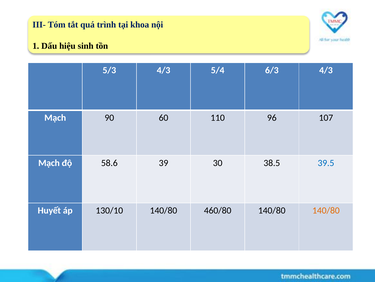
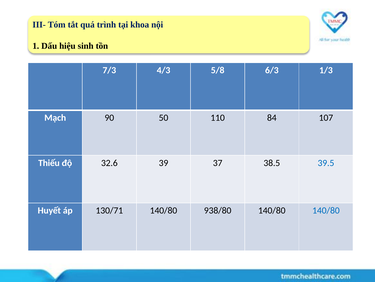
5/3: 5/3 -> 7/3 (109, 70)
5/4: 5/4 -> 5/8 (218, 70)
6/3 4/3: 4/3 -> 1/3 (326, 70)
60: 60 -> 50 (164, 118)
96: 96 -> 84 (272, 118)
Mạch: Mạch -> Thiếu (49, 162)
58.6: 58.6 -> 32.6 (109, 162)
30: 30 -> 37 (218, 162)
130/10: 130/10 -> 130/71 (109, 210)
460/80: 460/80 -> 938/80 (218, 210)
140/80 colour: orange -> blue (326, 210)
